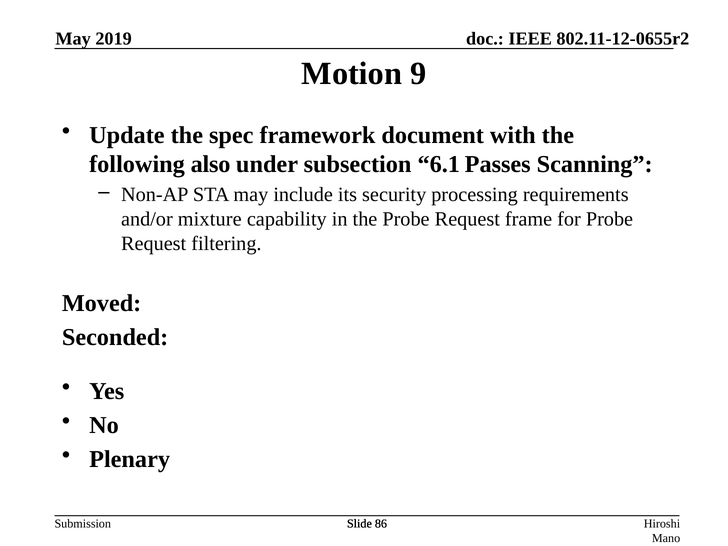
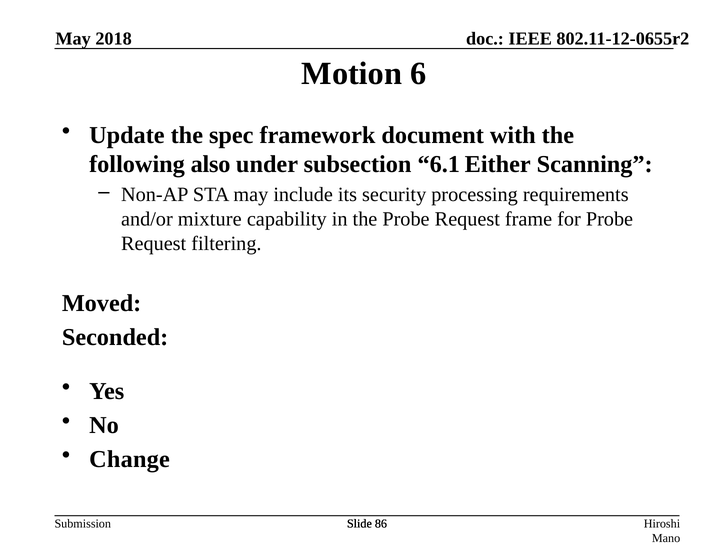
2019: 2019 -> 2018 (114, 39)
9: 9 -> 6 (418, 74)
Passes: Passes -> Either (498, 164)
Plenary: Plenary -> Change (130, 459)
